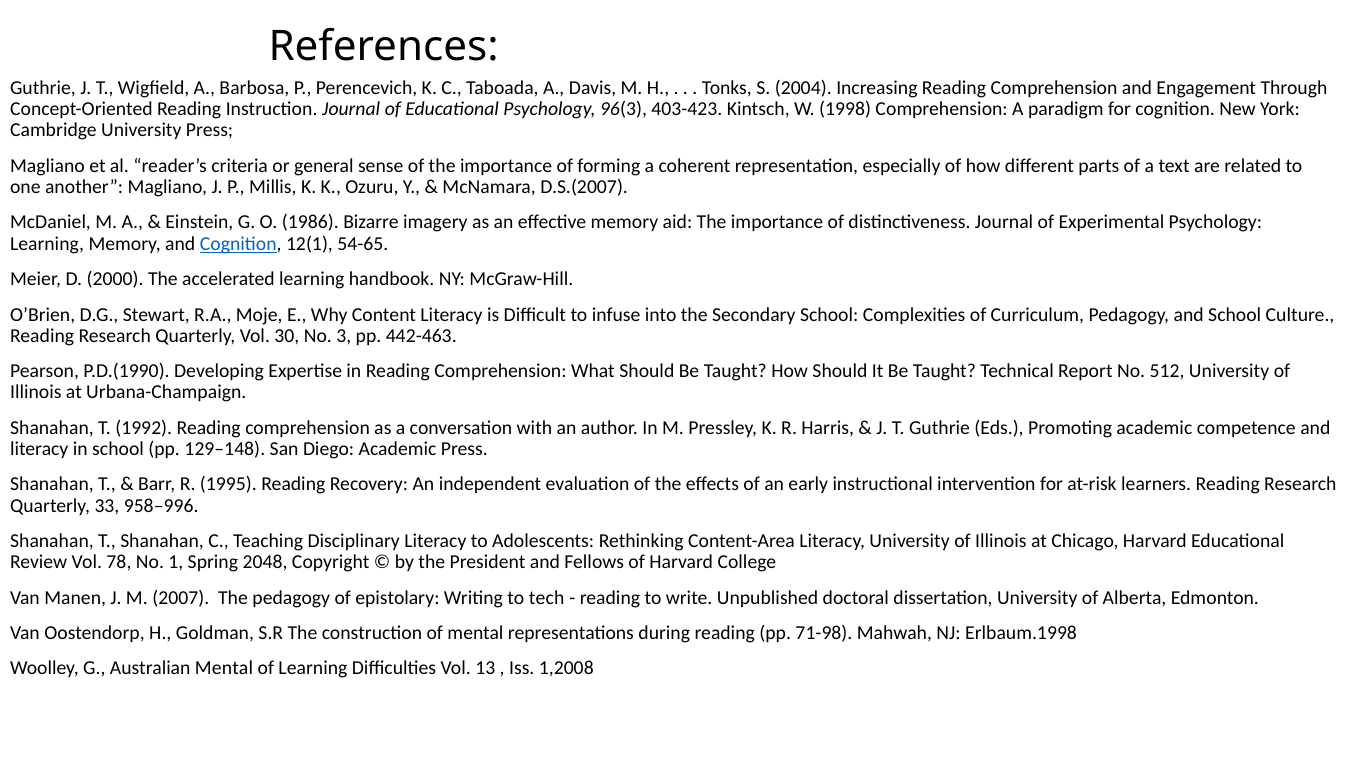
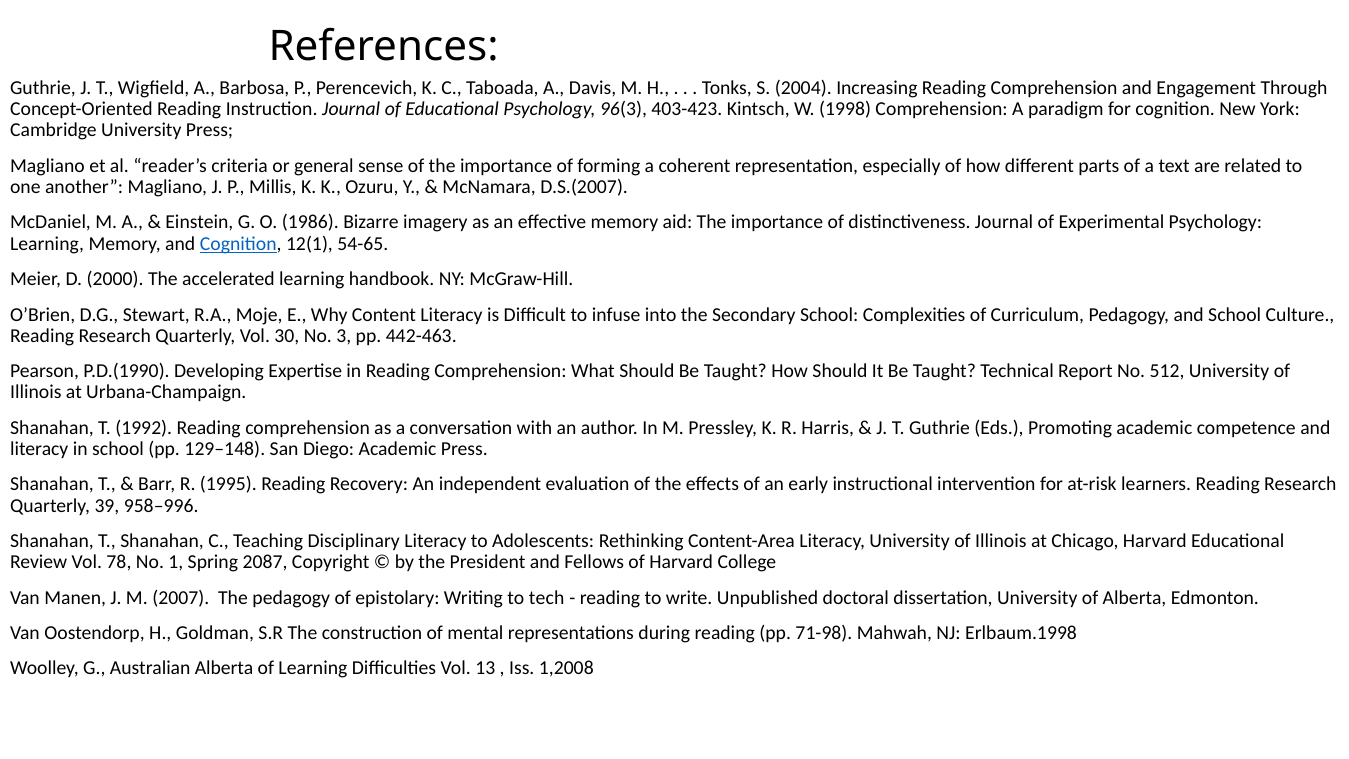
33: 33 -> 39 (107, 506)
2048: 2048 -> 2087 (265, 562)
Australian Mental: Mental -> Alberta (224, 668)
